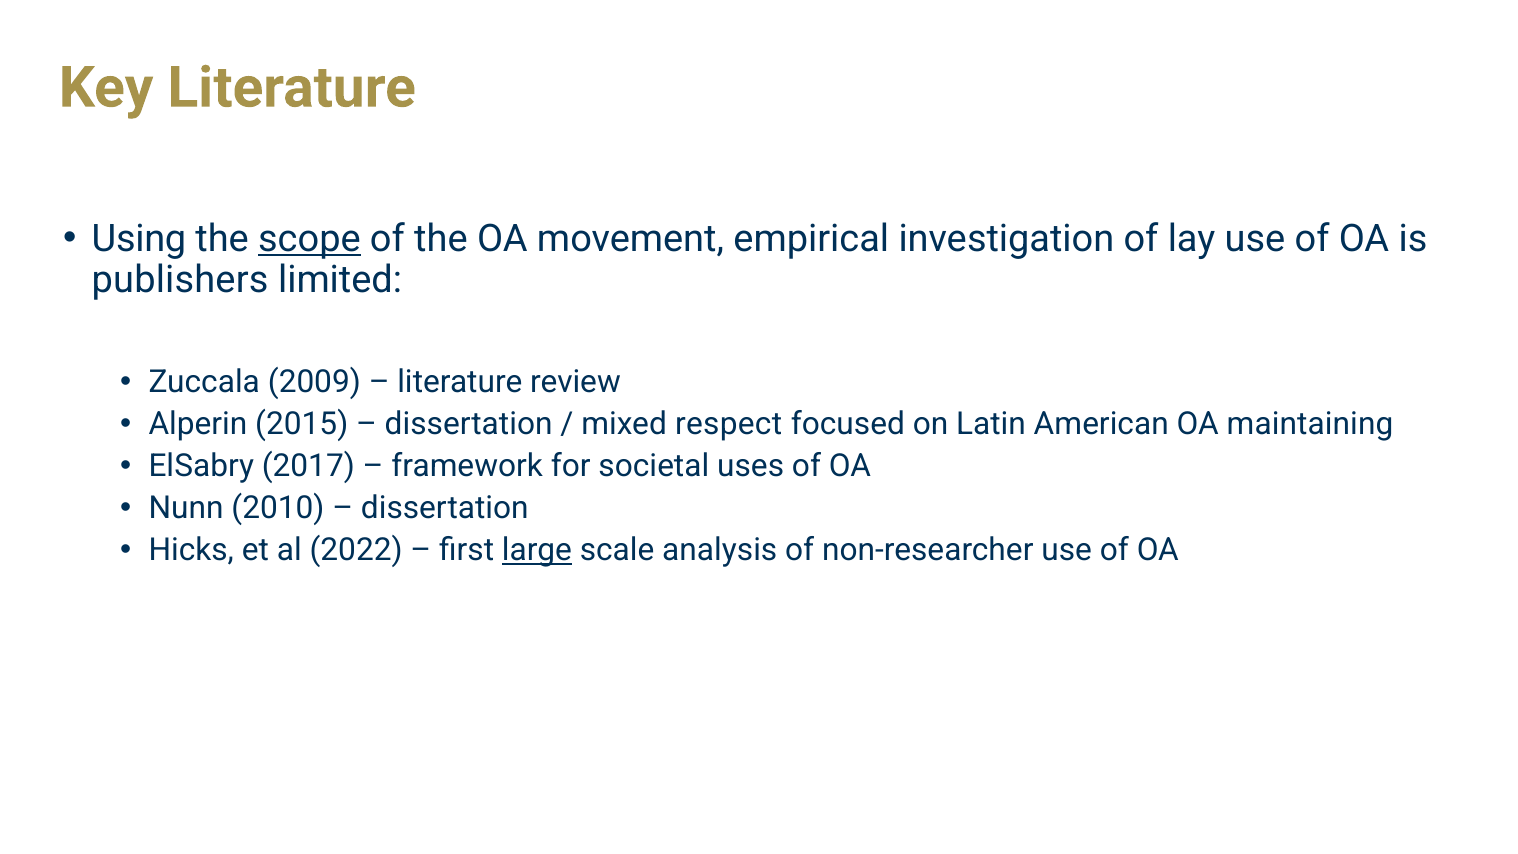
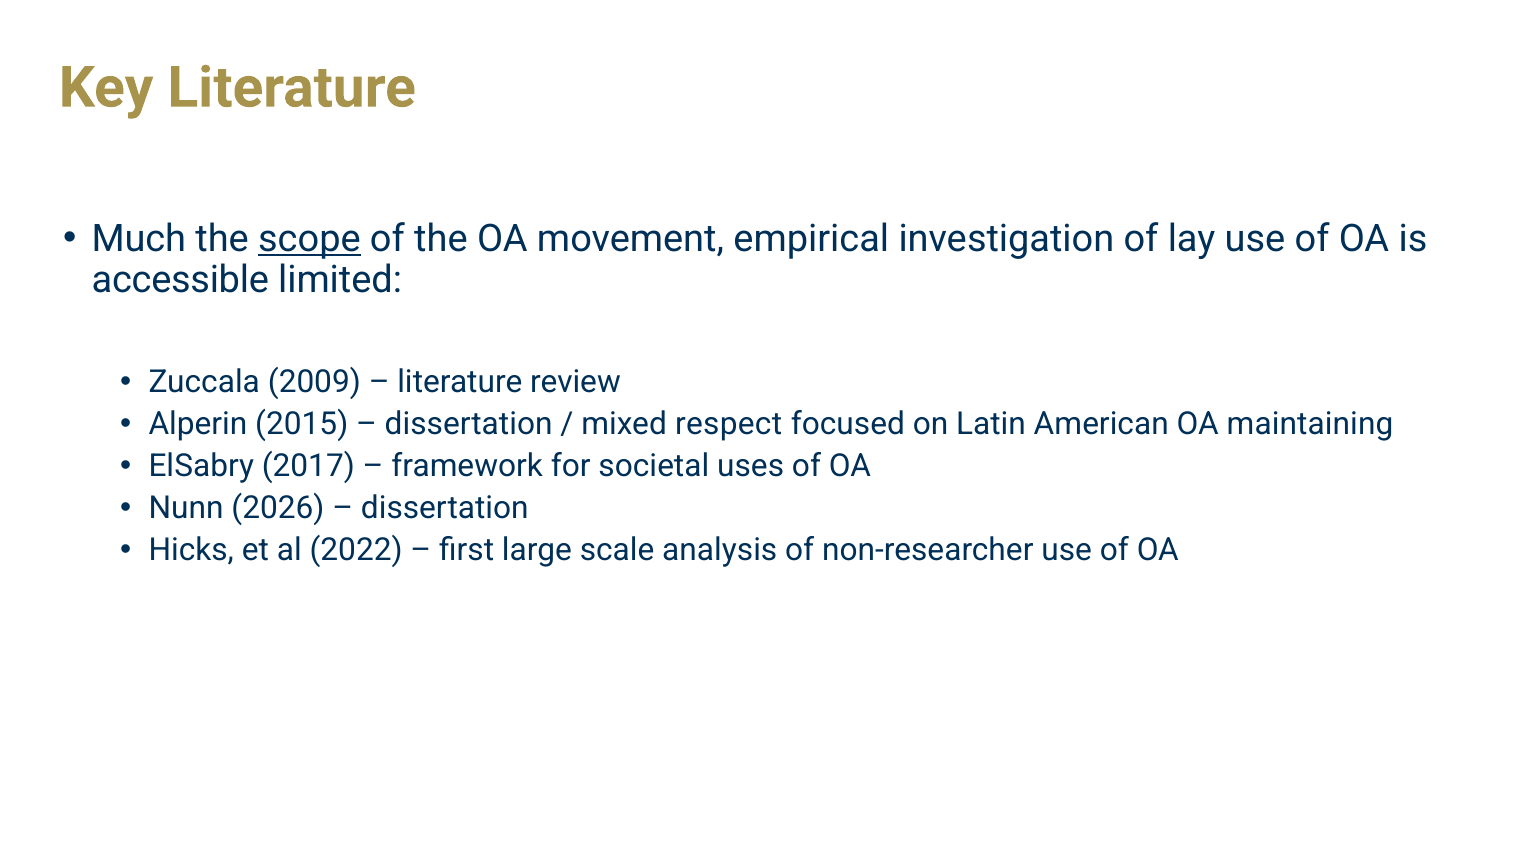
Using: Using -> Much (139, 239)
publishers: publishers -> accessible (180, 280)
2010: 2010 -> 2026 (278, 508)
large underline: present -> none (537, 550)
